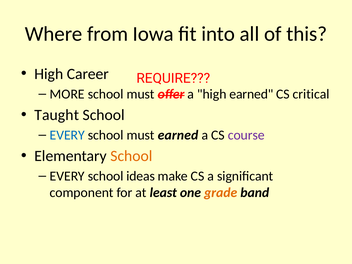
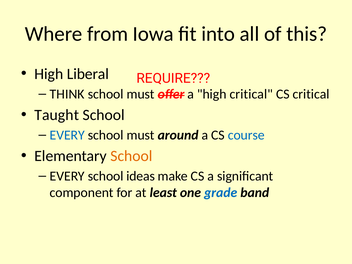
Career: Career -> Liberal (88, 74)
MORE: MORE -> THINK (67, 94)
high earned: earned -> critical (251, 94)
must earned: earned -> around (178, 135)
course colour: purple -> blue (246, 135)
grade colour: orange -> blue (221, 193)
